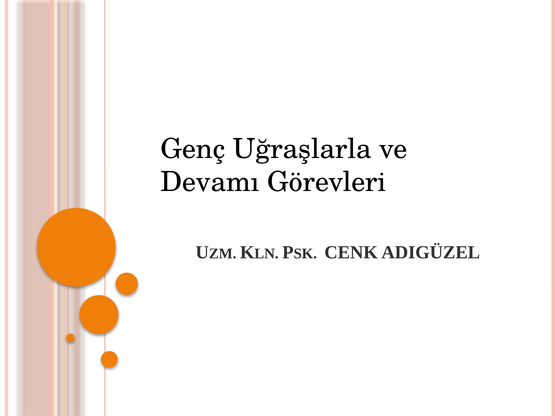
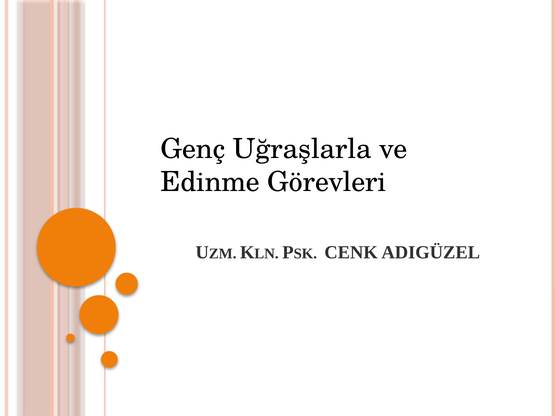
Devamı: Devamı -> Edinme (210, 182)
